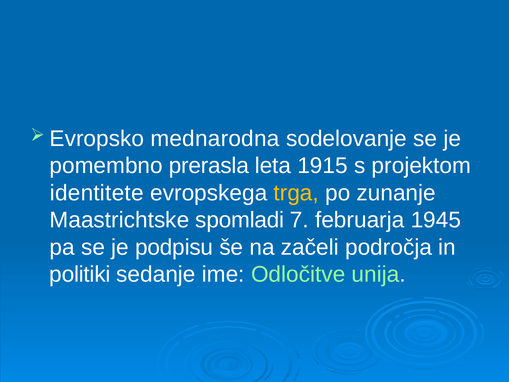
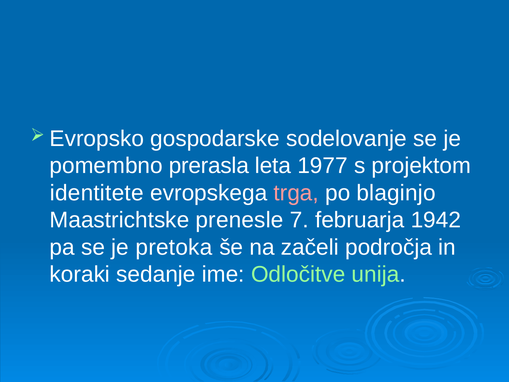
mednarodna: mednarodna -> gospodarske (215, 138)
1915: 1915 -> 1977 (323, 166)
trga colour: yellow -> pink (296, 193)
zunanje: zunanje -> blaginjo (396, 193)
spomladi: spomladi -> prenesle (240, 220)
1945: 1945 -> 1942 (436, 220)
podpisu: podpisu -> pretoka (174, 247)
politiki: politiki -> koraki (80, 274)
